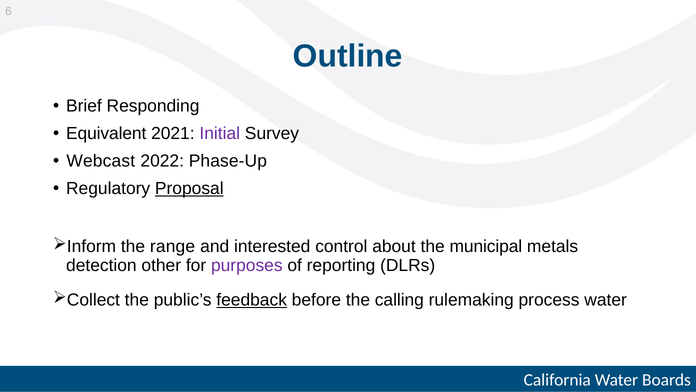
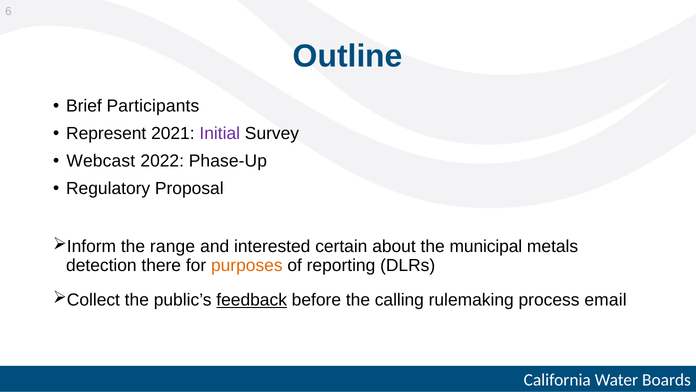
Responding: Responding -> Participants (153, 106)
Equivalent: Equivalent -> Represent (106, 133)
Proposal underline: present -> none (189, 188)
control: control -> certain (341, 246)
other: other -> there (161, 265)
purposes colour: purple -> orange (247, 265)
process water: water -> email (606, 300)
